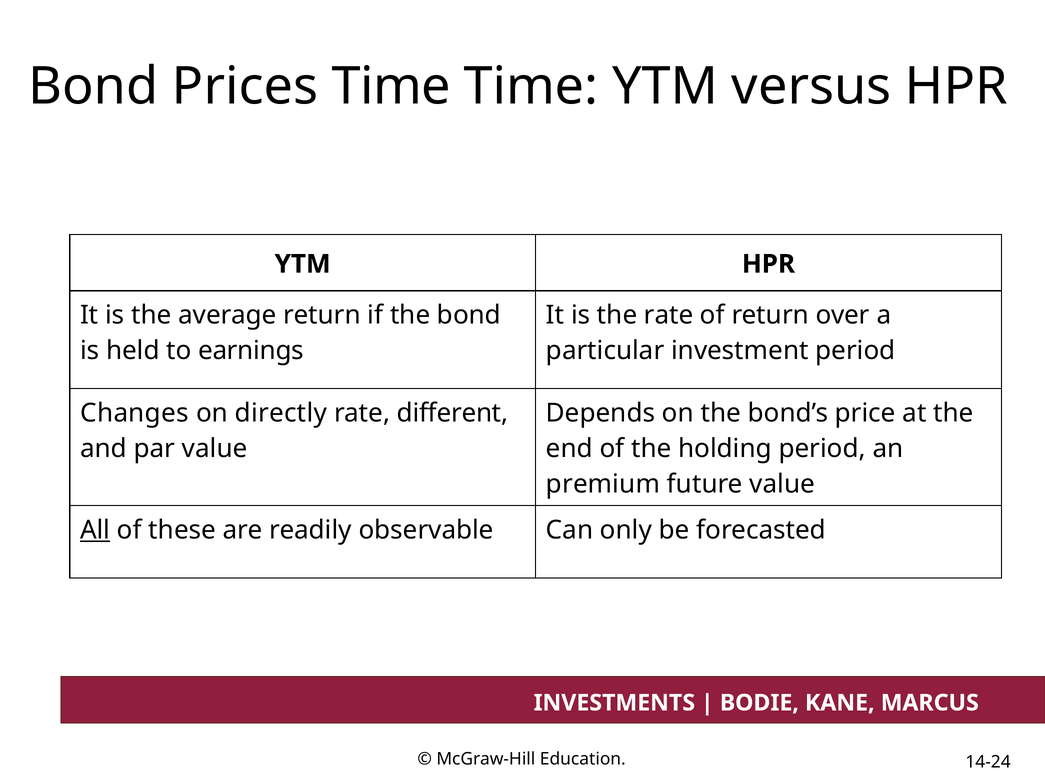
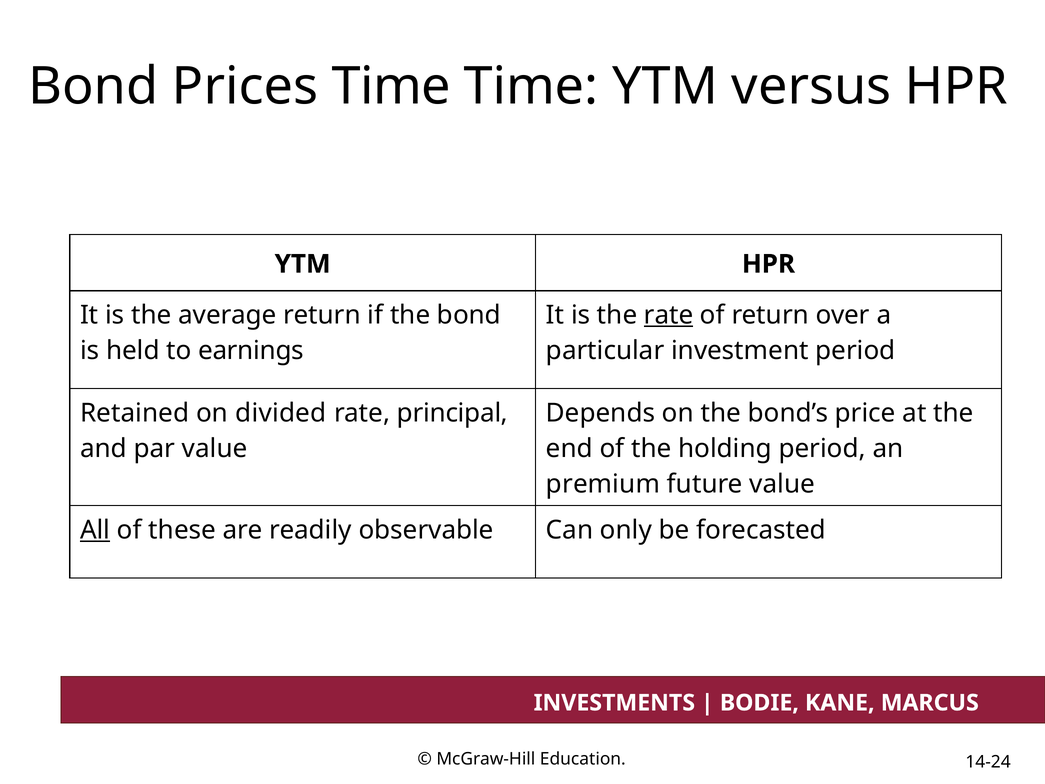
rate underline: none -> present (669, 315)
Changes: Changes -> Retained (135, 413)
directly: directly -> divided (281, 413)
different: different -> principal (452, 413)
